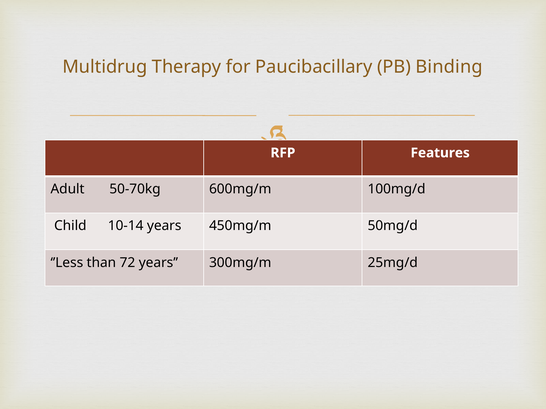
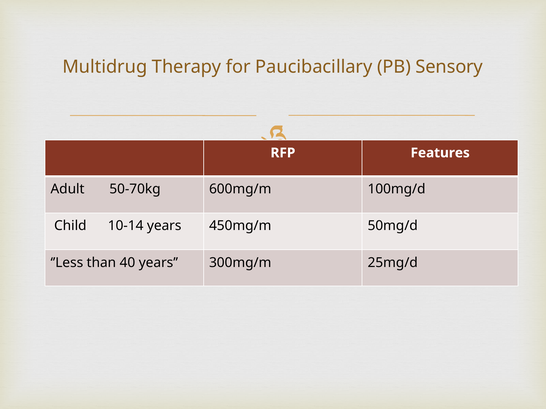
Binding: Binding -> Sensory (449, 67)
72: 72 -> 40 (127, 263)
